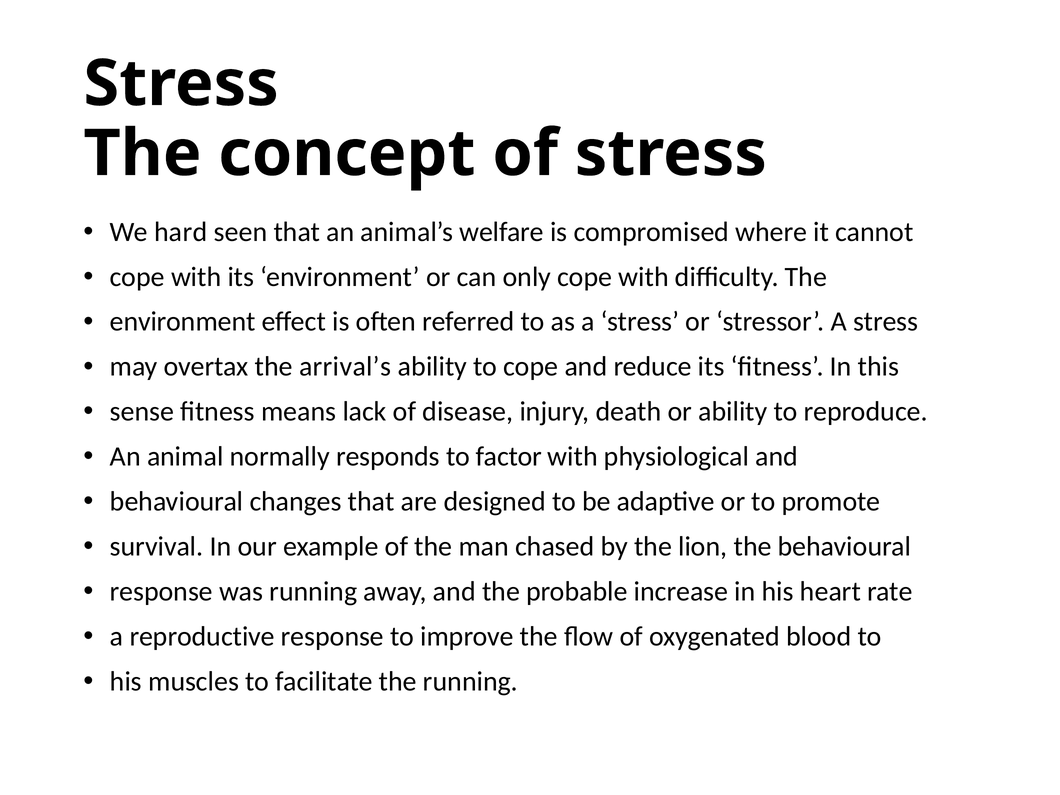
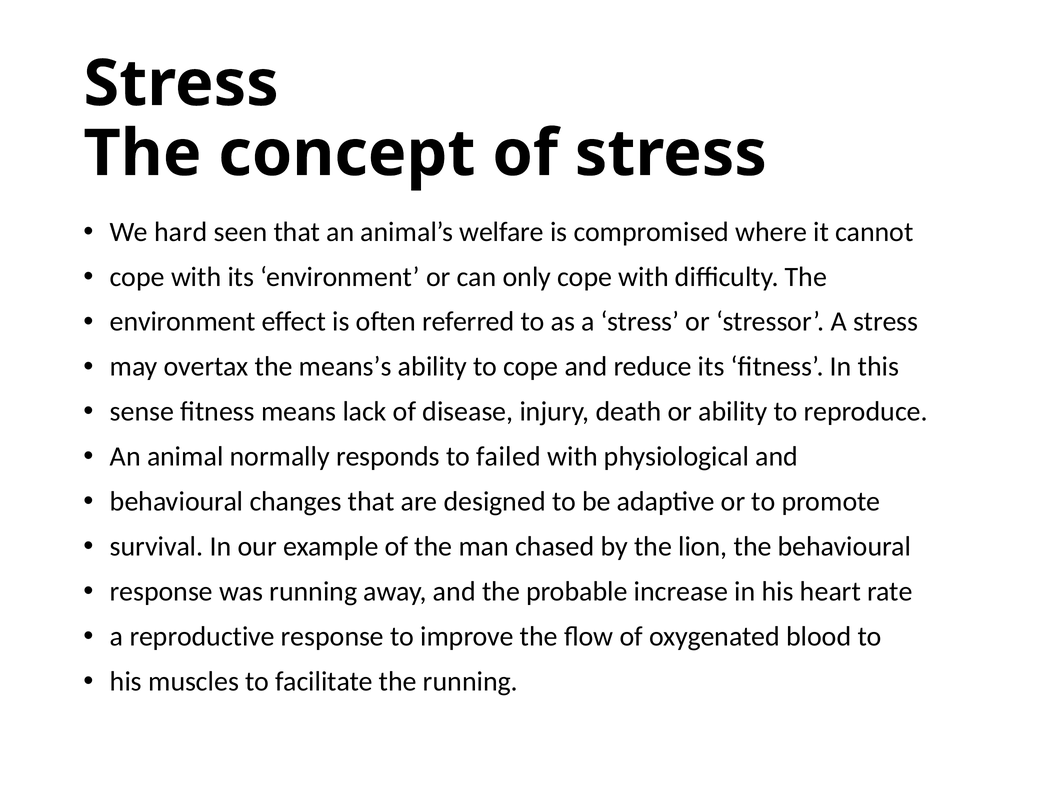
arrival’s: arrival’s -> means’s (345, 367)
factor: factor -> failed (509, 457)
